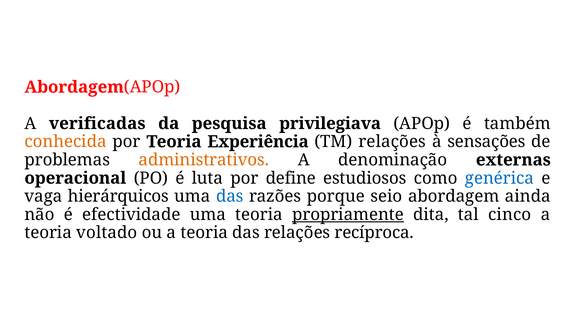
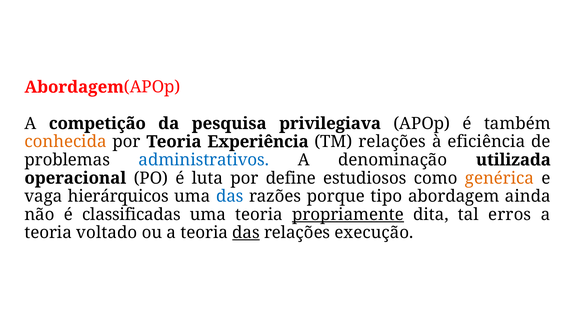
verificadas: verificadas -> competição (97, 124)
sensações: sensações -> eficiência (486, 142)
administrativos colour: orange -> blue (204, 160)
externas: externas -> utilizada (513, 160)
genérica colour: blue -> orange (499, 178)
seio: seio -> tipo (386, 196)
efectividade: efectividade -> classificadas (131, 215)
cinco: cinco -> erros (510, 215)
das underline: none -> present (246, 233)
recíproca: recíproca -> execução (374, 233)
